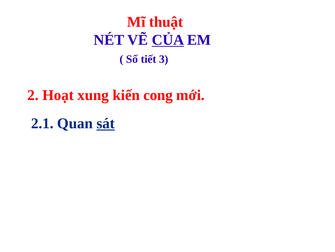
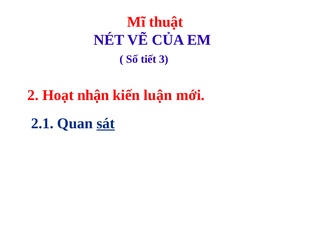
CỦA underline: present -> none (168, 40)
xung: xung -> nhận (93, 95)
cong: cong -> luận (158, 95)
